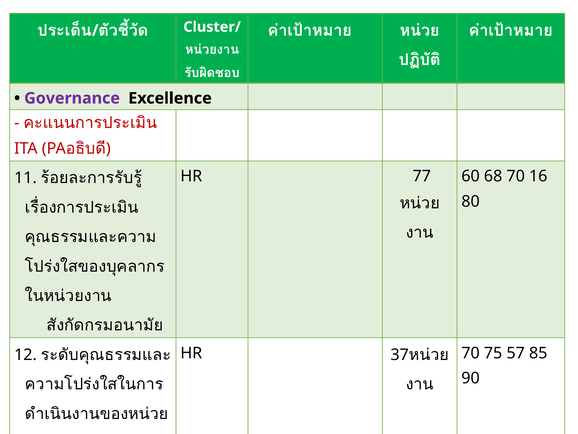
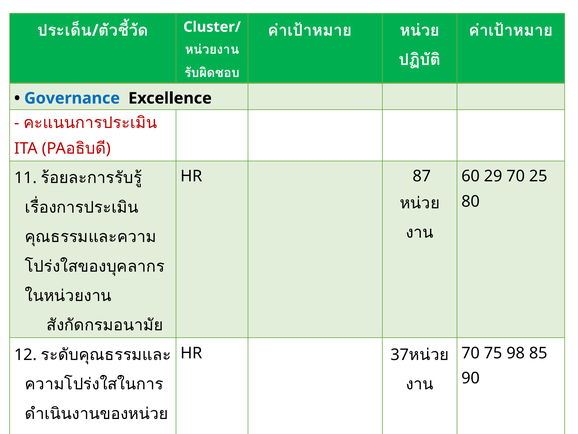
Governance colour: purple -> blue (72, 98)
77: 77 -> 87 (422, 176)
68: 68 -> 29 (493, 176)
16: 16 -> 25 (538, 176)
57: 57 -> 98 (516, 353)
